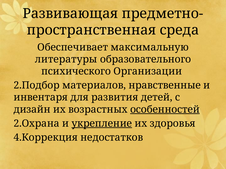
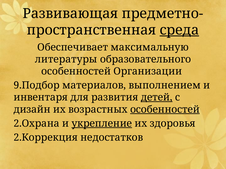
среда underline: none -> present (179, 30)
психического: психического -> особенностей (76, 72)
2.Подбор: 2.Подбор -> 9.Подбор (37, 86)
нравственные: нравственные -> выполнением (165, 86)
детей underline: none -> present (157, 98)
4.Коррекция: 4.Коррекция -> 2.Коррекция (46, 138)
